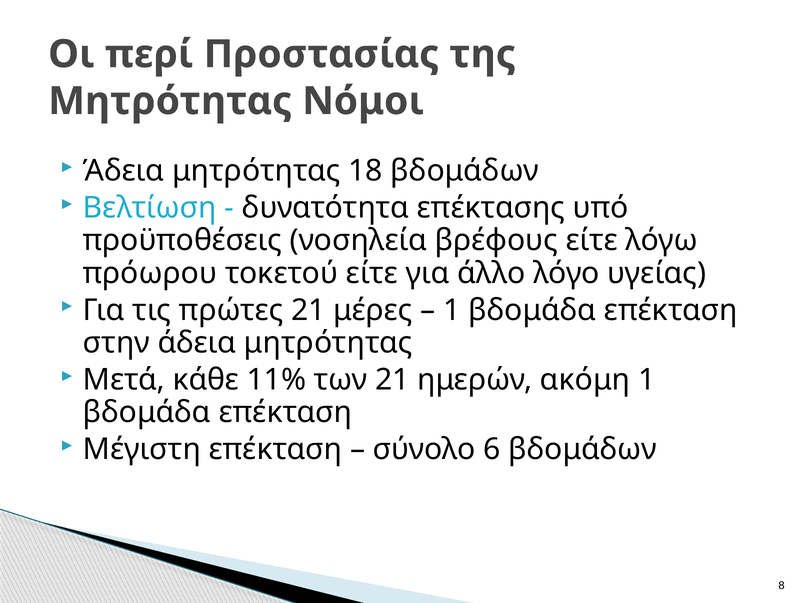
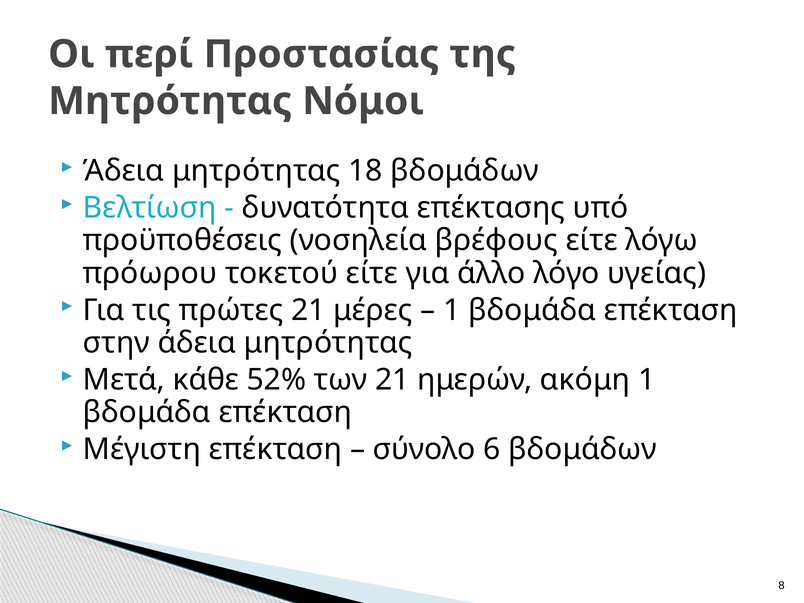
11%: 11% -> 52% (276, 380)
